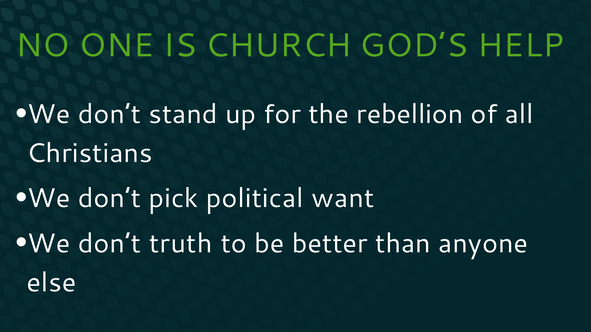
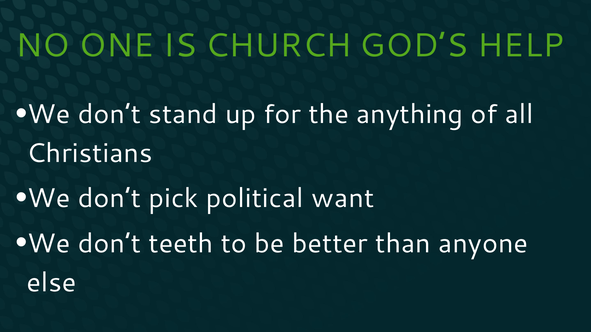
rebellion: rebellion -> anything (410, 114)
truth: truth -> teeth (181, 244)
